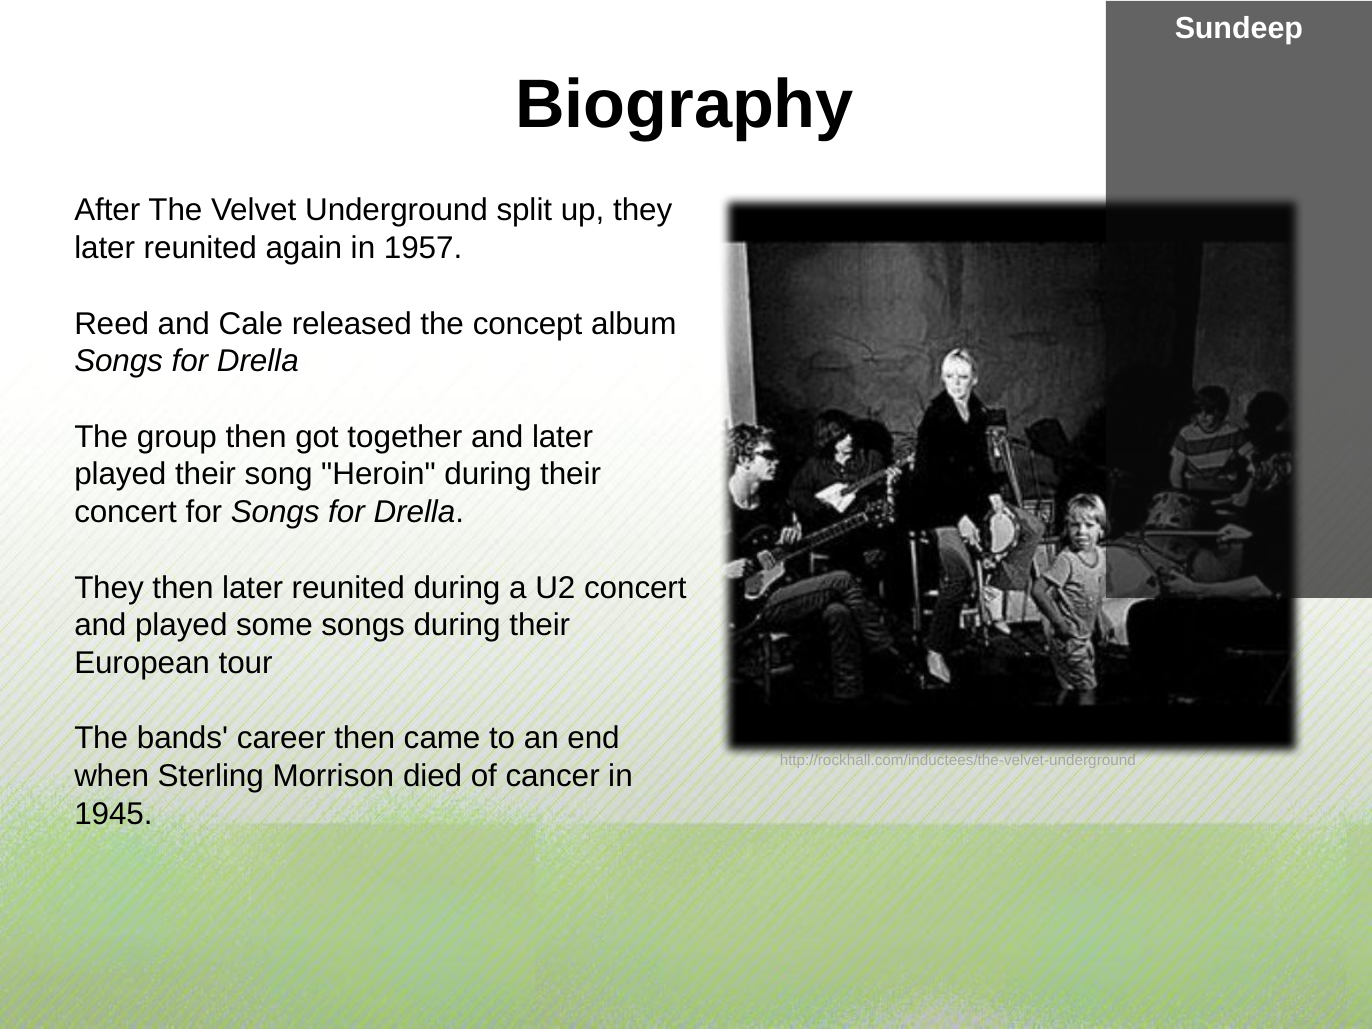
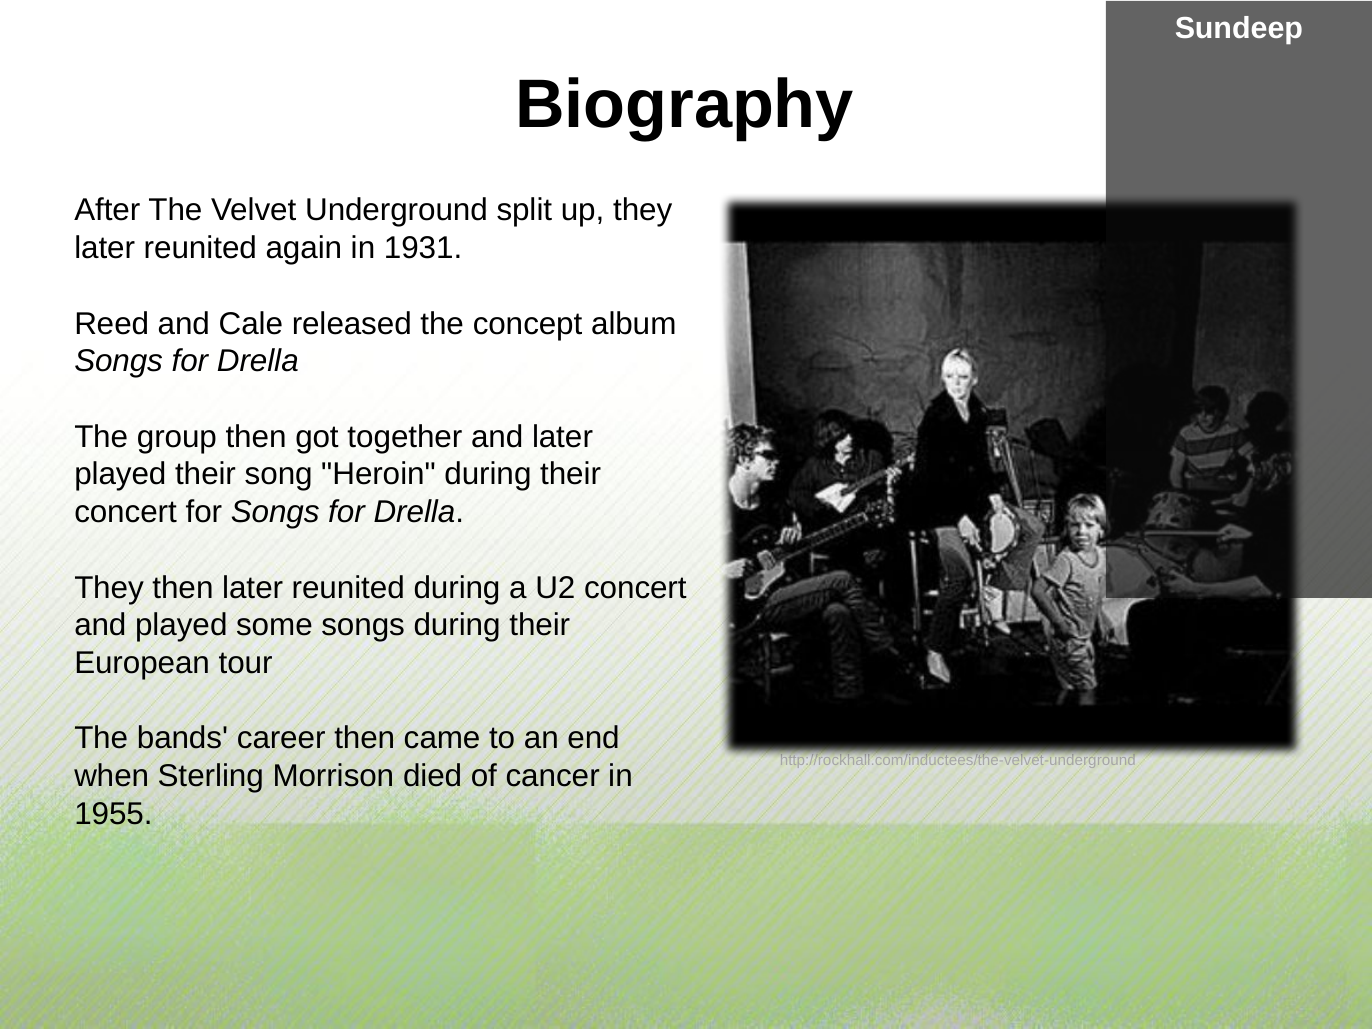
1957: 1957 -> 1931 (423, 248)
1945: 1945 -> 1955 (113, 814)
